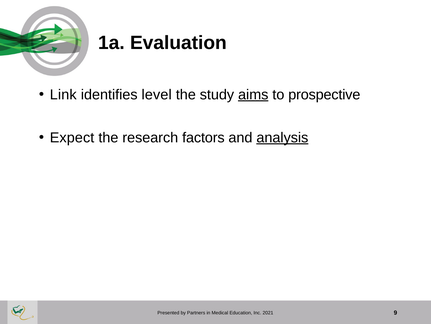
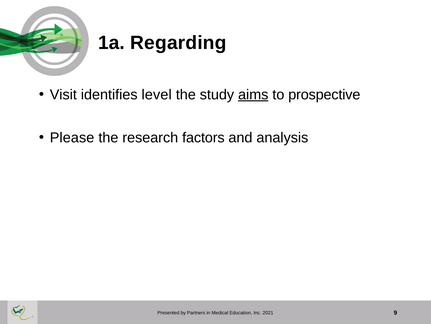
Evaluation: Evaluation -> Regarding (178, 43)
Link: Link -> Visit (63, 94)
Expect: Expect -> Please (72, 137)
analysis underline: present -> none (282, 137)
